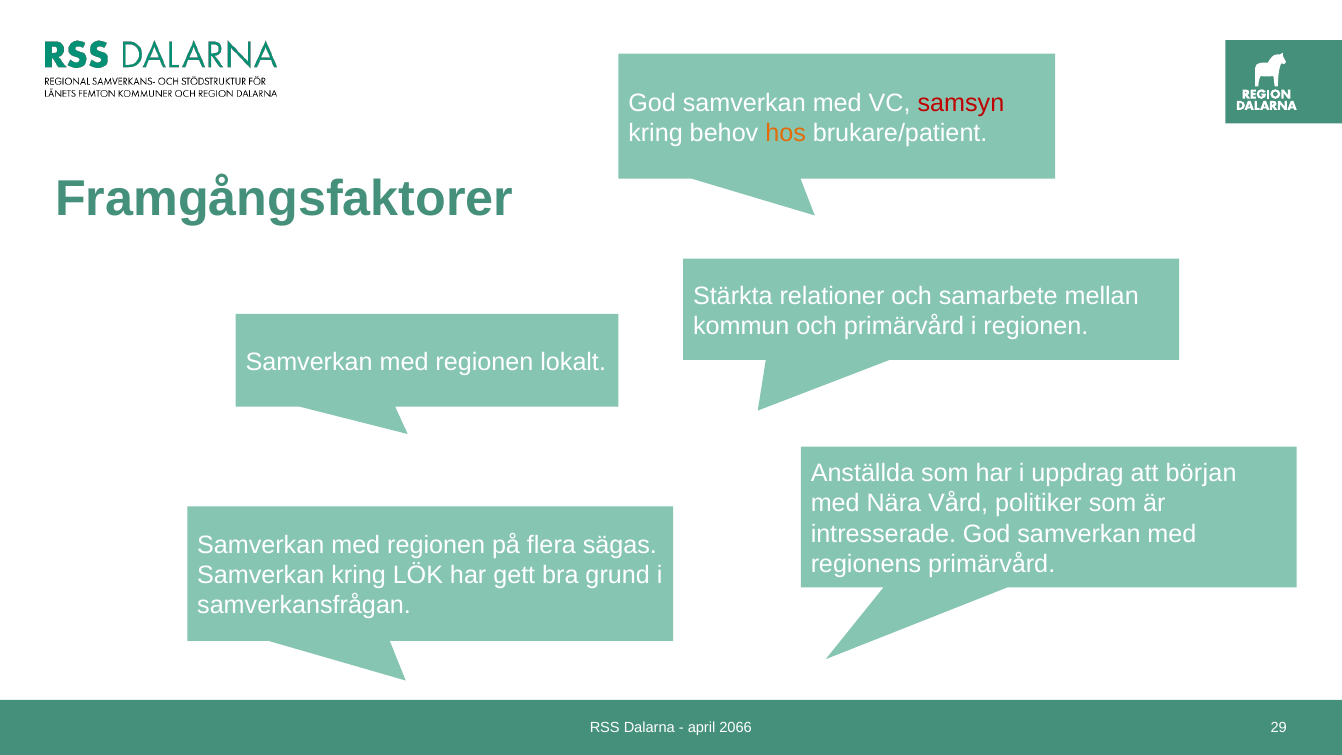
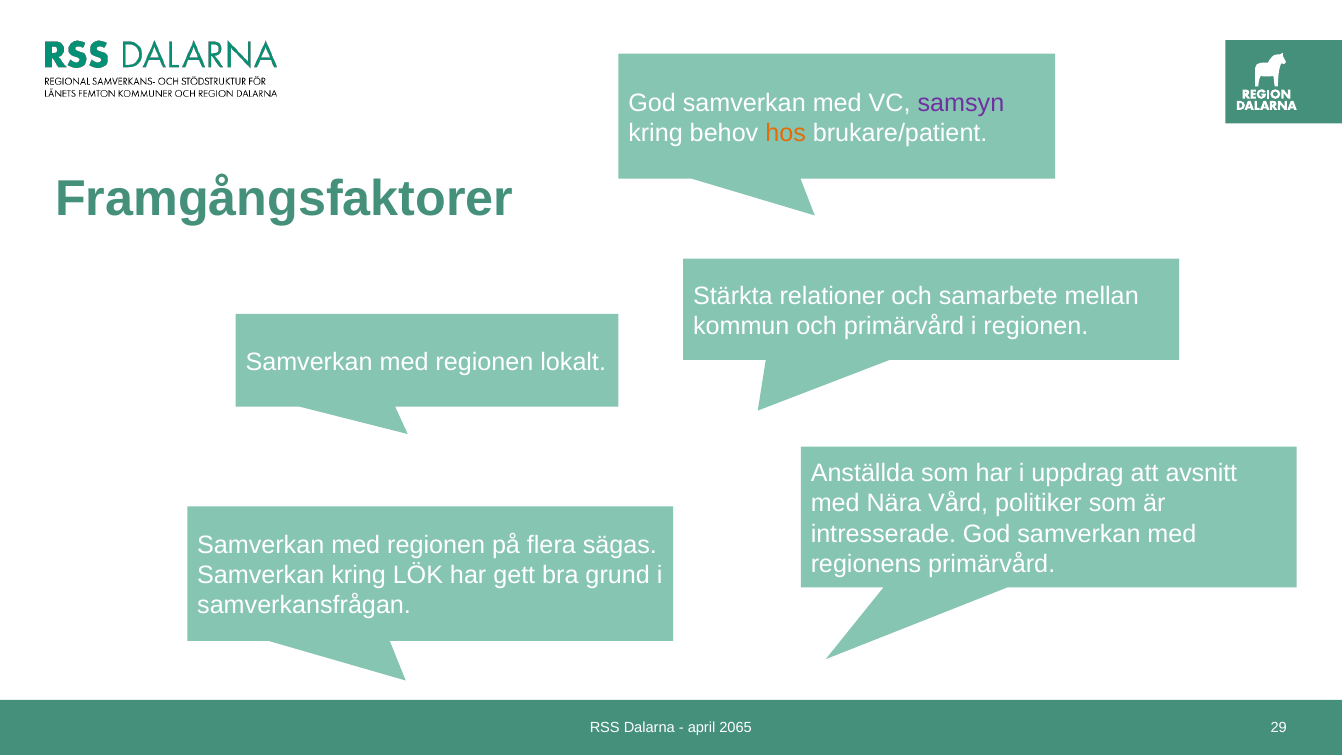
samsyn colour: red -> purple (961, 103)
början: början -> avsnitt (1201, 473)
2066: 2066 -> 2065 (736, 728)
